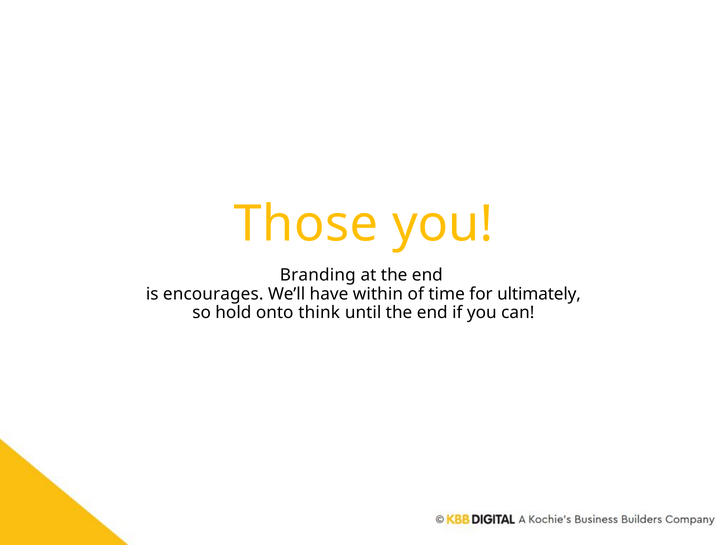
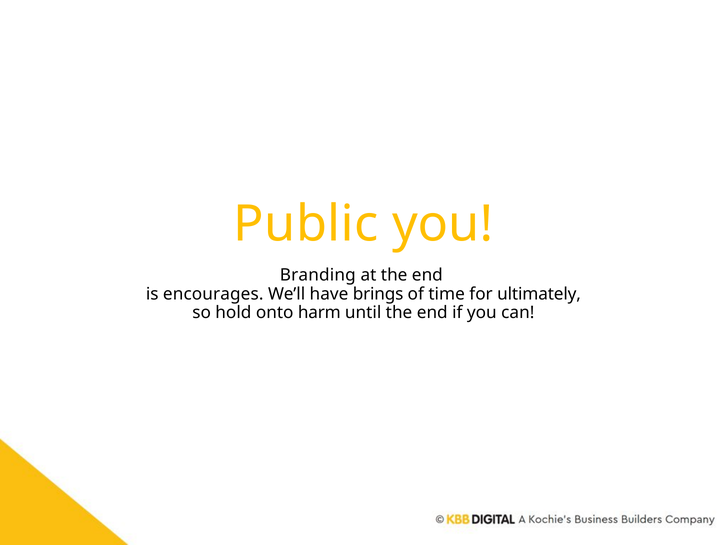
Those: Those -> Public (306, 224)
within: within -> brings (378, 294)
think: think -> harm (319, 313)
